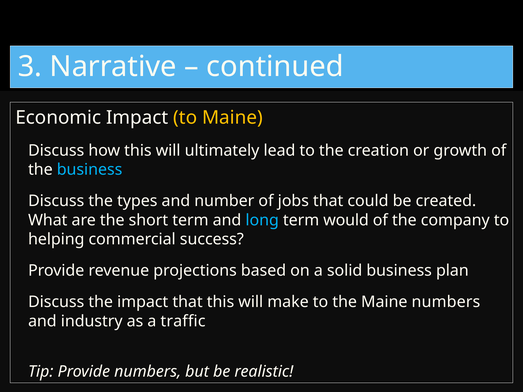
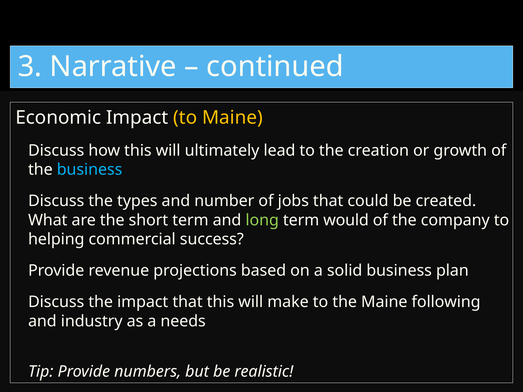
long colour: light blue -> light green (262, 220)
Maine numbers: numbers -> following (446, 302)
traffic: traffic -> needs (183, 321)
